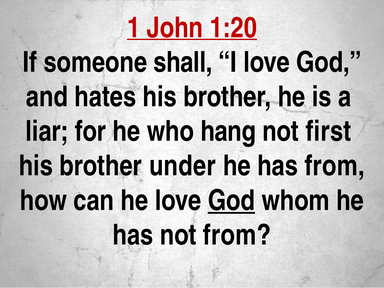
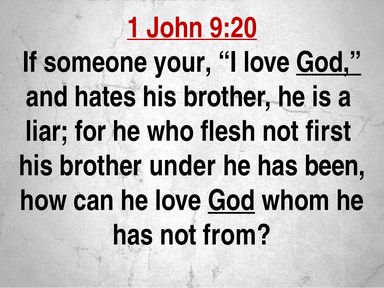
1:20: 1:20 -> 9:20 (233, 28)
shall: shall -> your (183, 62)
God underline: none -> present (329, 62)
hang: hang -> flesh (228, 131)
has from: from -> been (335, 166)
